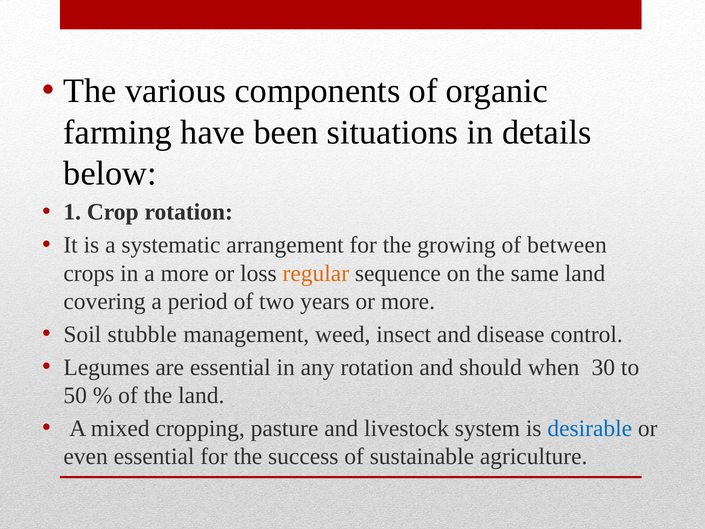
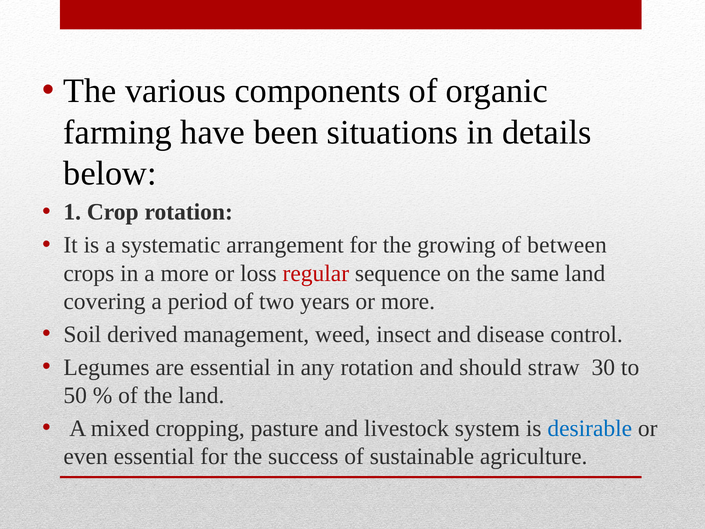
regular colour: orange -> red (316, 273)
stubble: stubble -> derived (142, 334)
when: when -> straw (554, 367)
